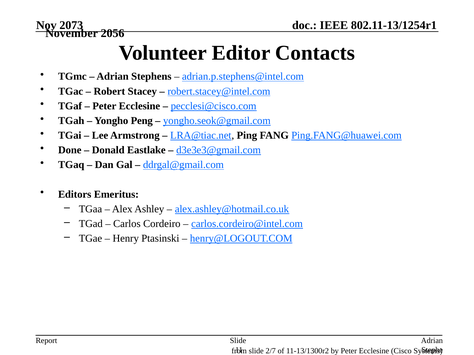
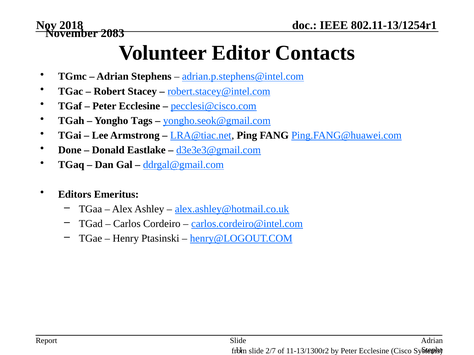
2073: 2073 -> 2018 (71, 25)
2056: 2056 -> 2083 (113, 33)
Peng: Peng -> Tags (142, 121)
